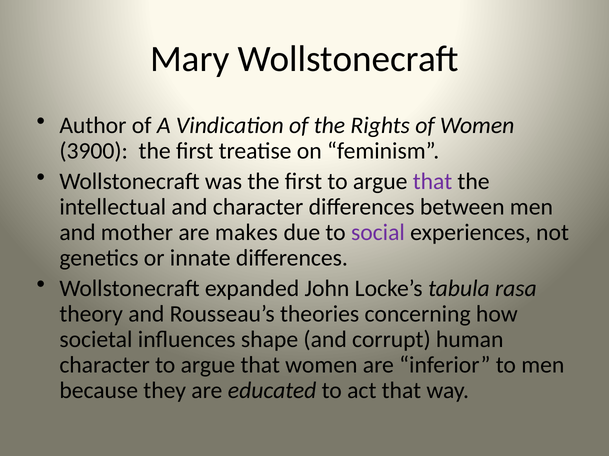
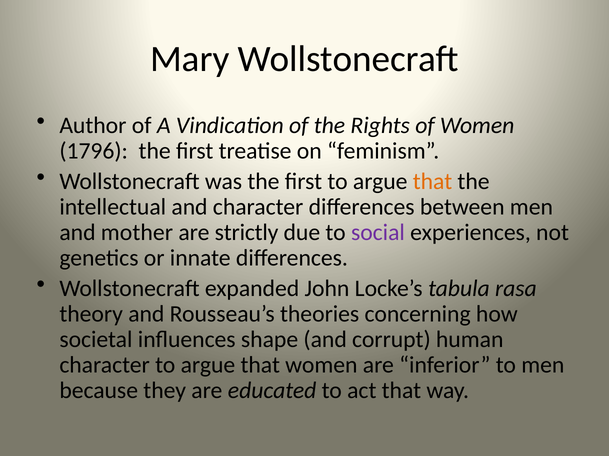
3900: 3900 -> 1796 (94, 151)
that colour: purple -> orange (433, 182)
makes: makes -> strictly (247, 233)
